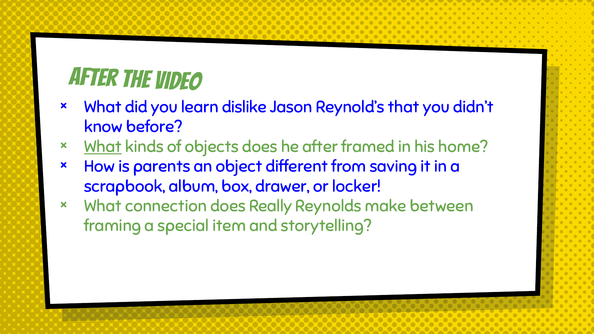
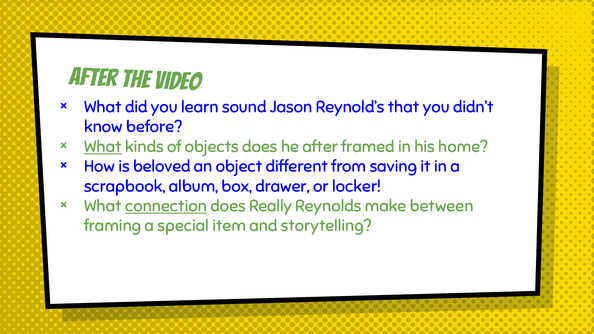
dislike: dislike -> sound (244, 107)
parents: parents -> beloved (162, 167)
connection underline: none -> present (166, 206)
